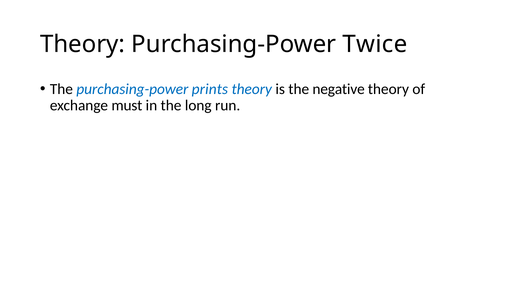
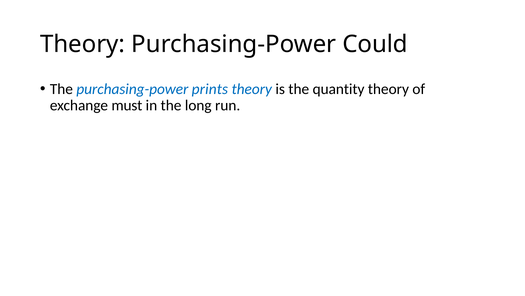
Twice: Twice -> Could (375, 44)
negative: negative -> quantity (339, 89)
